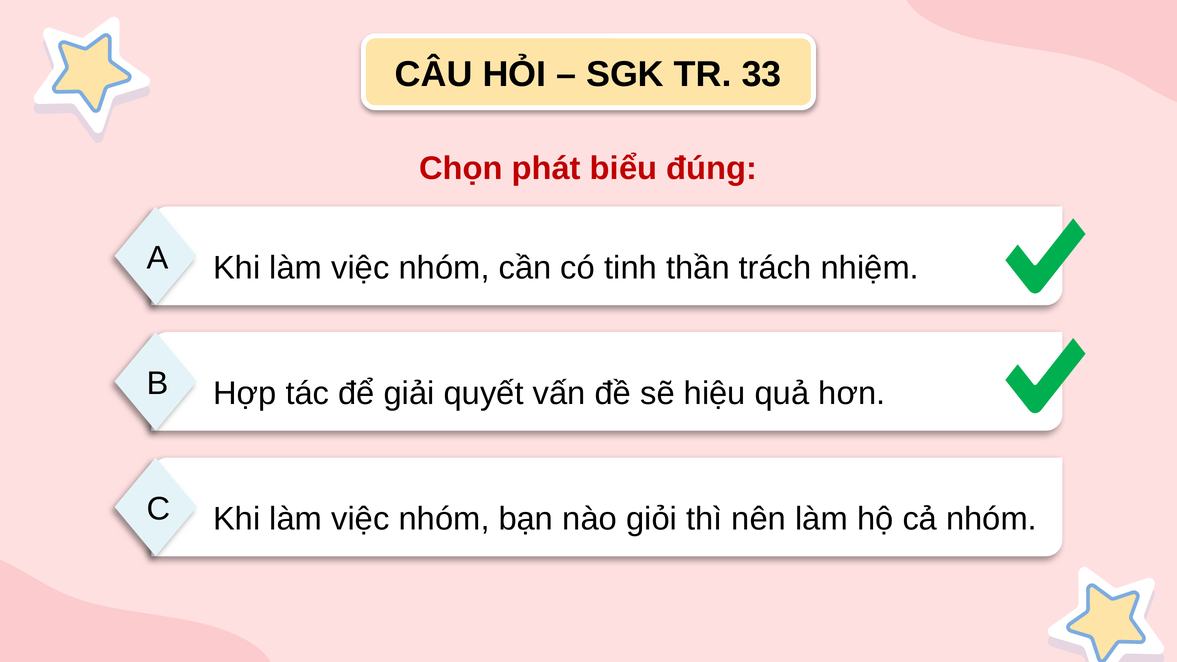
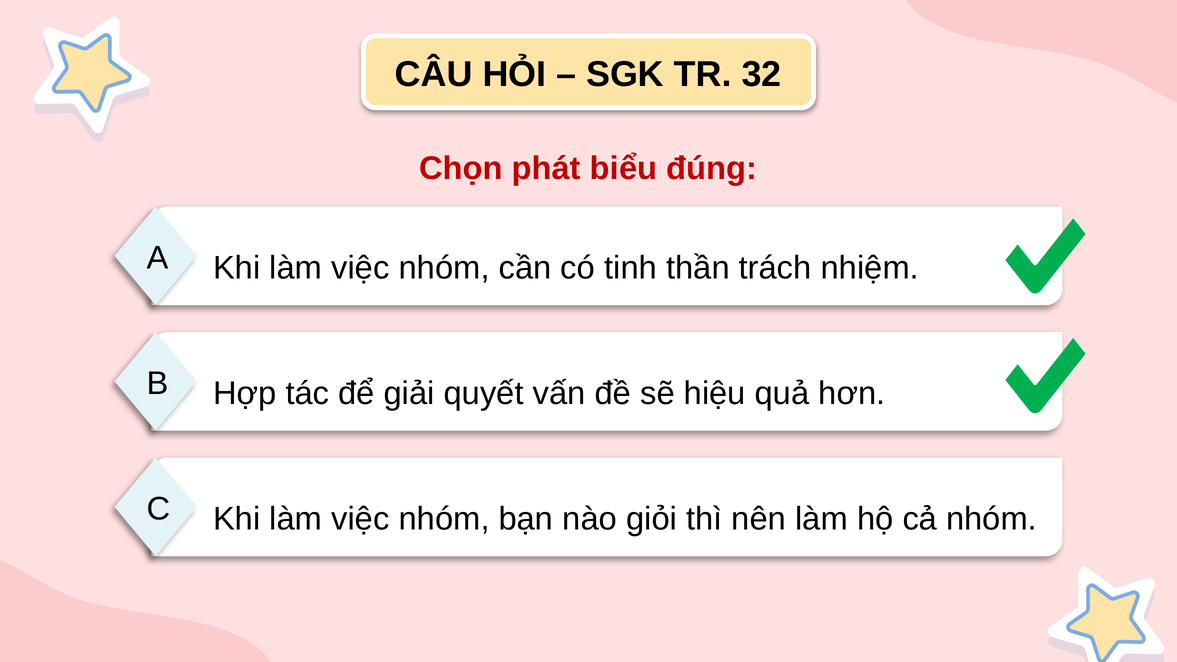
33: 33 -> 32 (761, 74)
